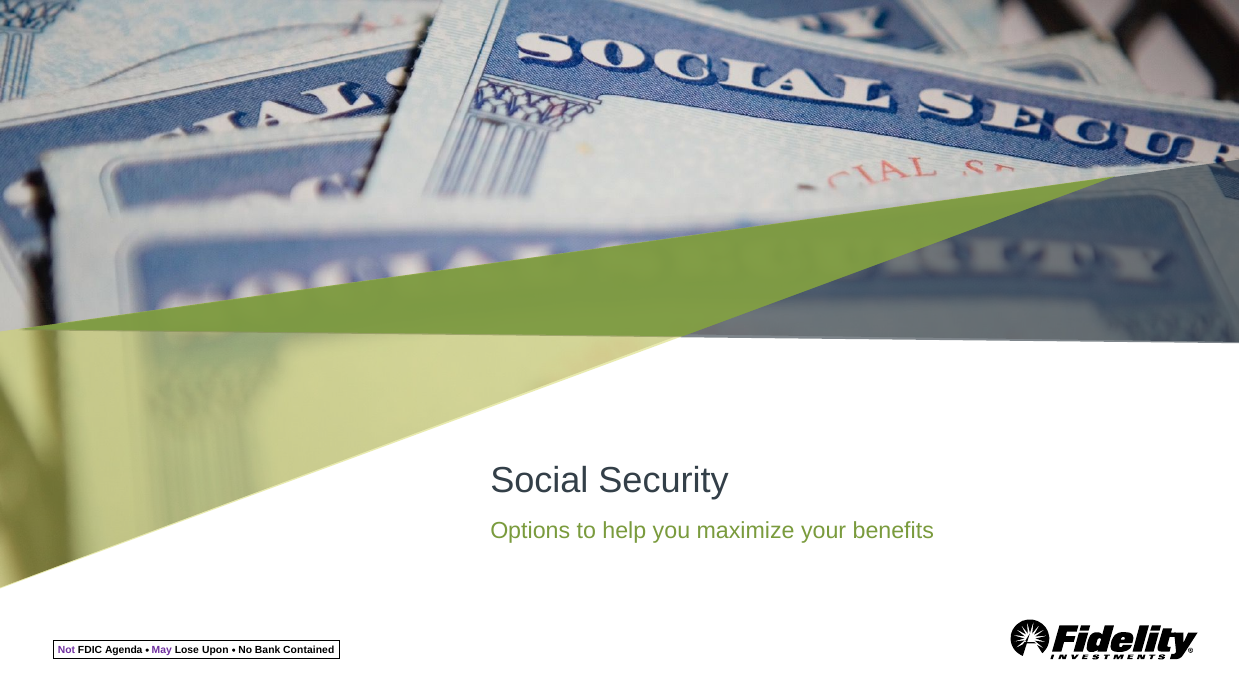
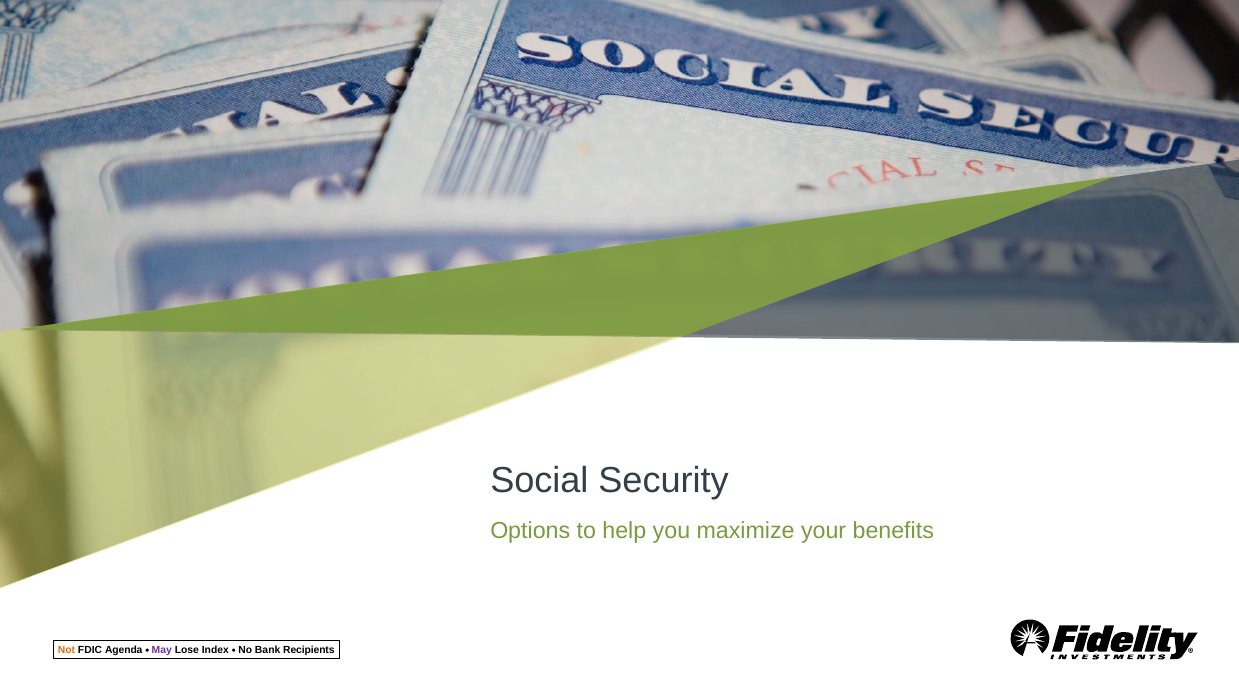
Not colour: purple -> orange (67, 650)
Upon: Upon -> Index (215, 650)
Contained: Contained -> Recipients (309, 650)
